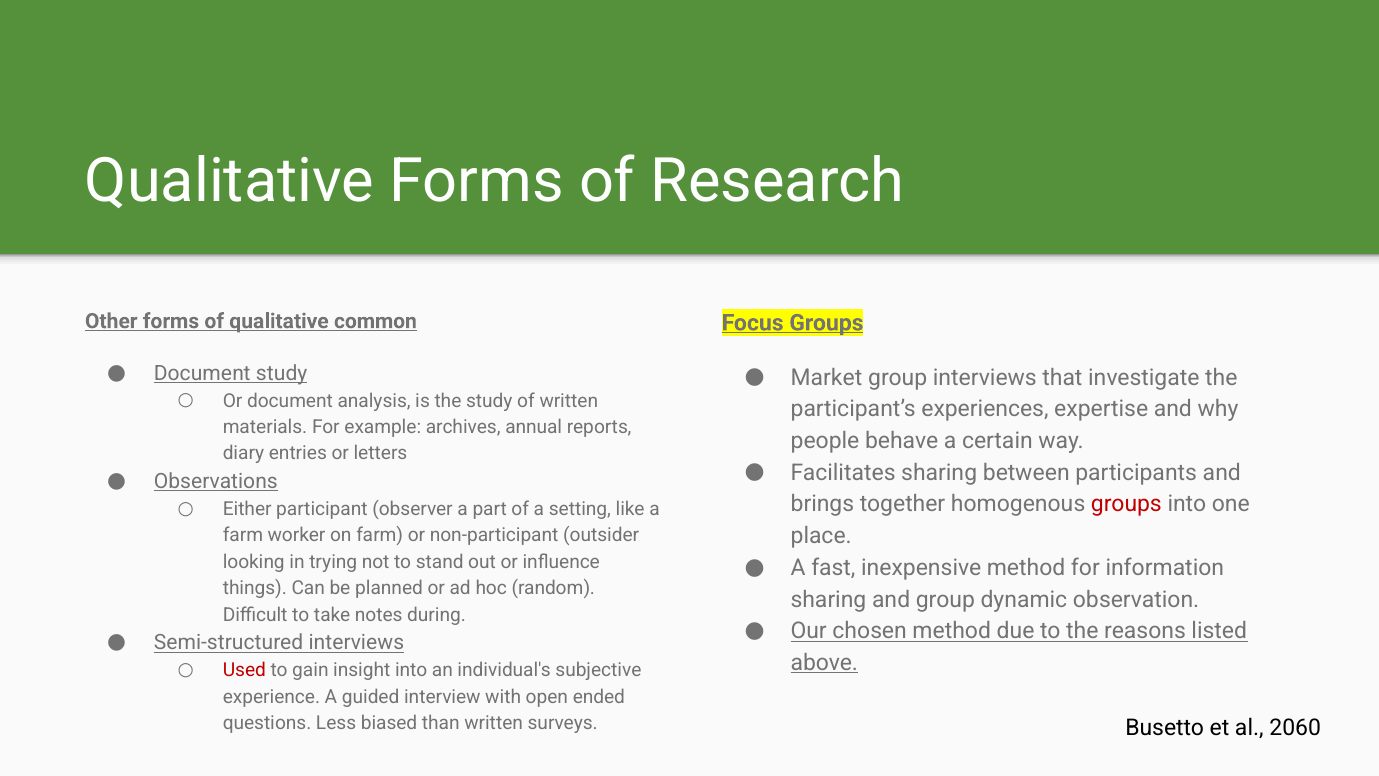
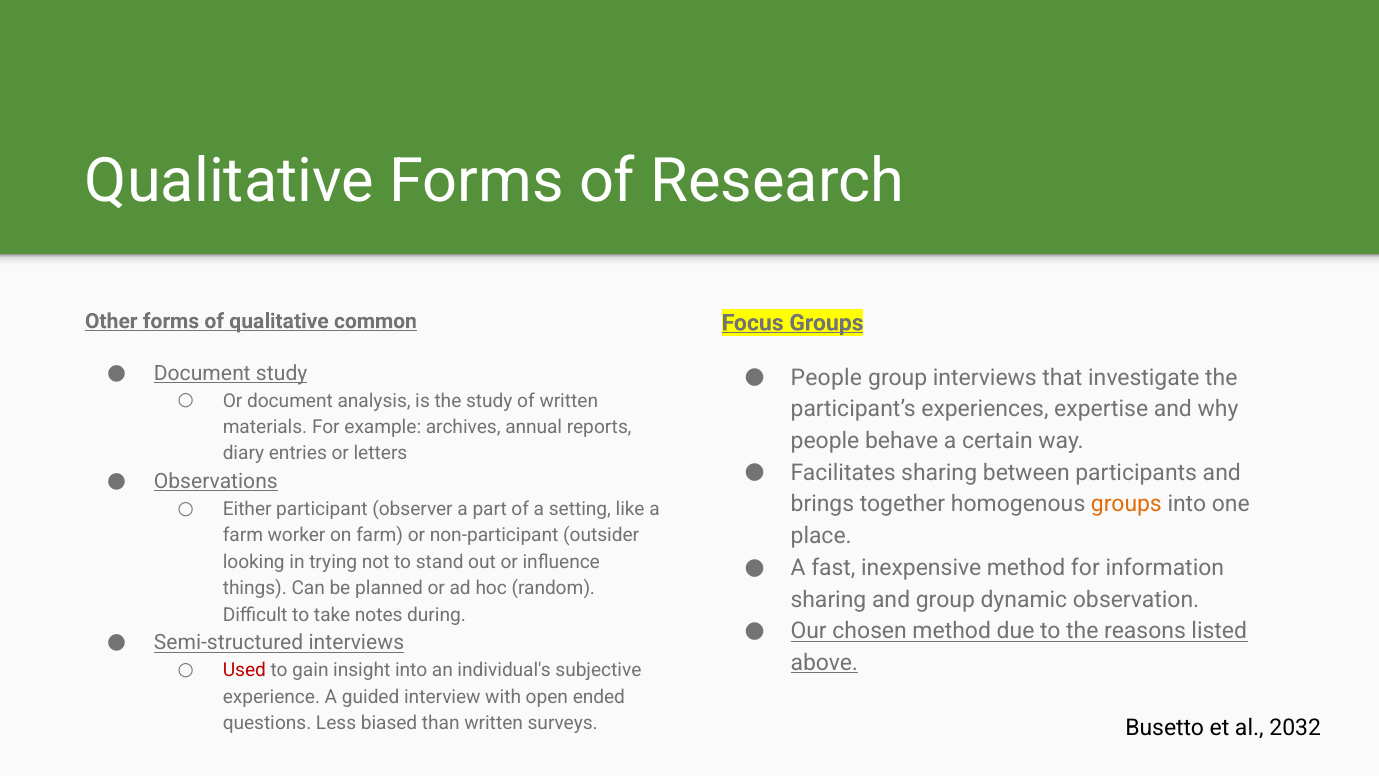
Market: Market -> People (826, 377)
groups colour: red -> orange (1126, 504)
2060: 2060 -> 2032 (1295, 727)
